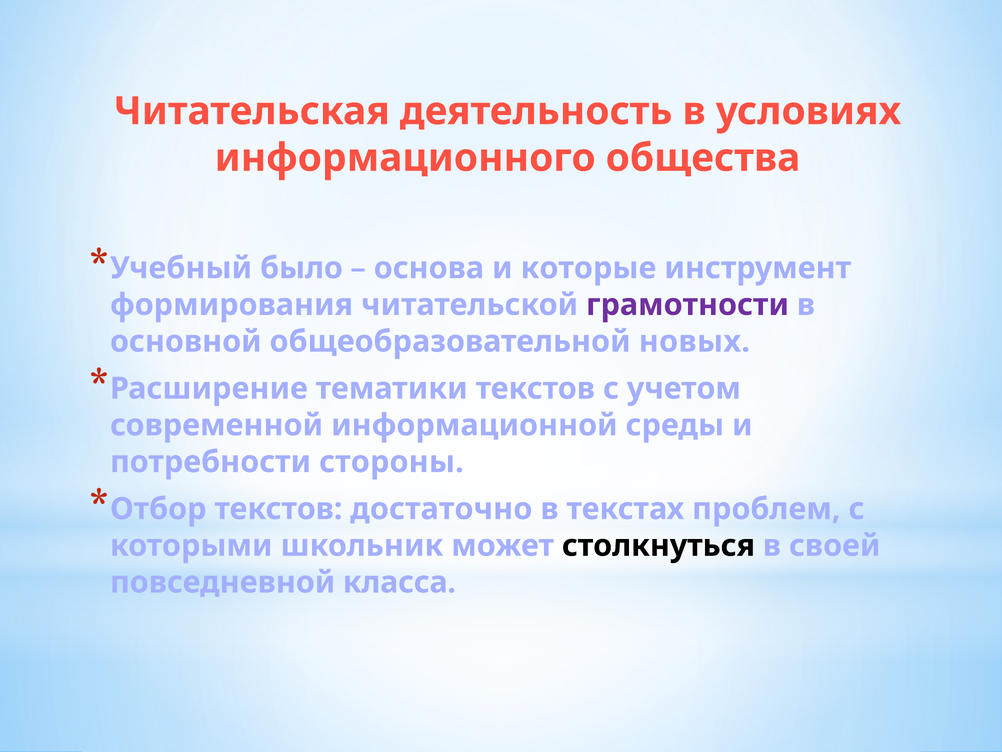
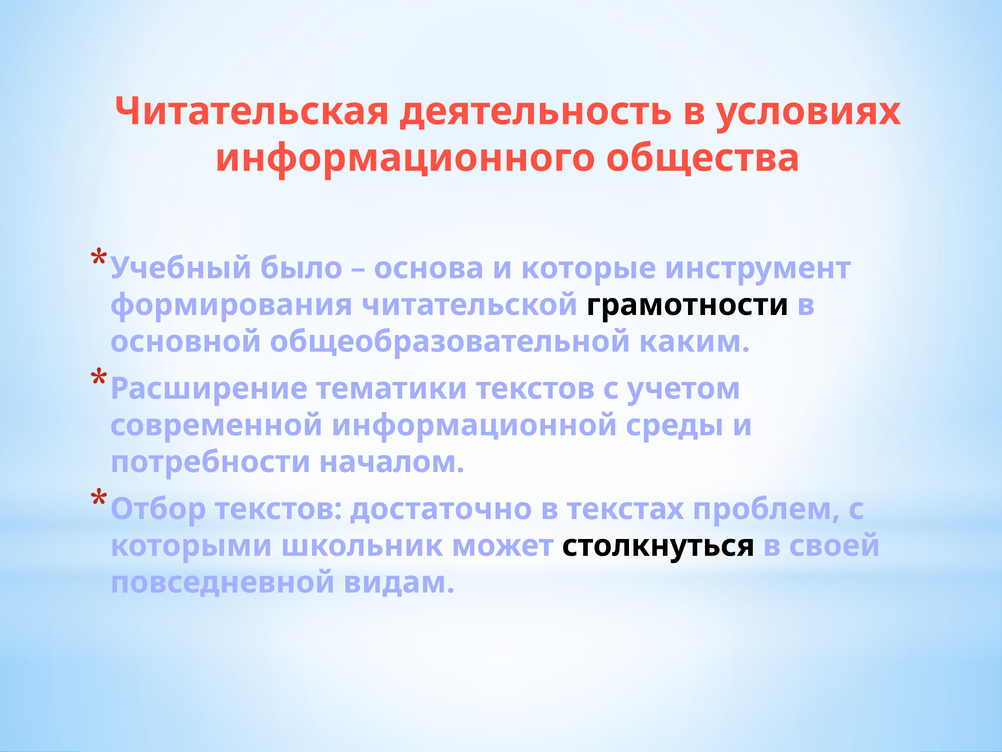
грамотности colour: purple -> black (687, 305)
новых: новых -> каким (694, 341)
стороны: стороны -> началом (392, 462)
класса: класса -> видам (399, 582)
